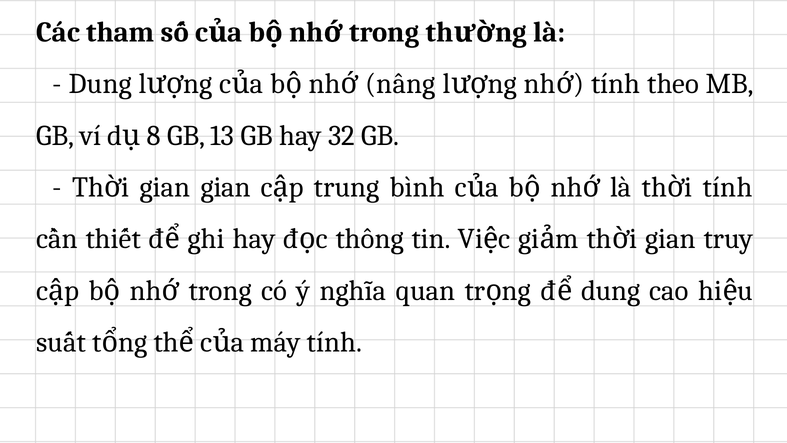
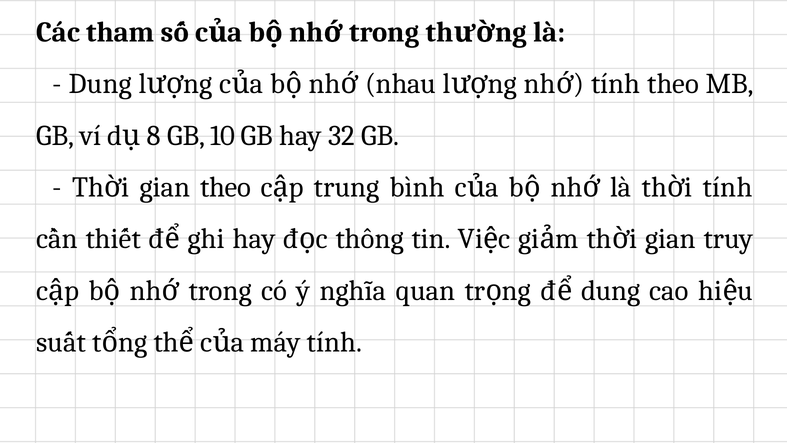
nâng: nâng -> nhau (401, 84)
13: 13 -> 10 (223, 135)
gian gian: gian -> theo (226, 187)
